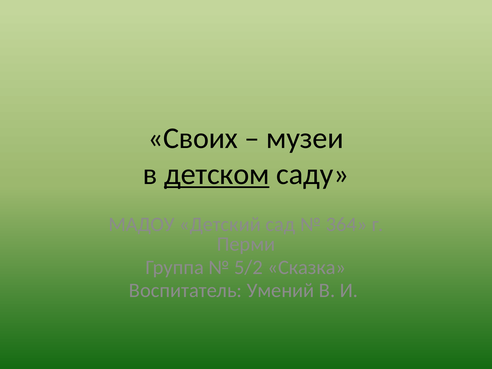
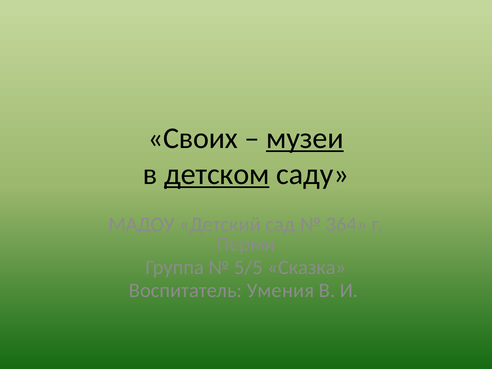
музеи underline: none -> present (305, 138)
5/2: 5/2 -> 5/5 (249, 267)
Умений: Умений -> Умения (280, 290)
